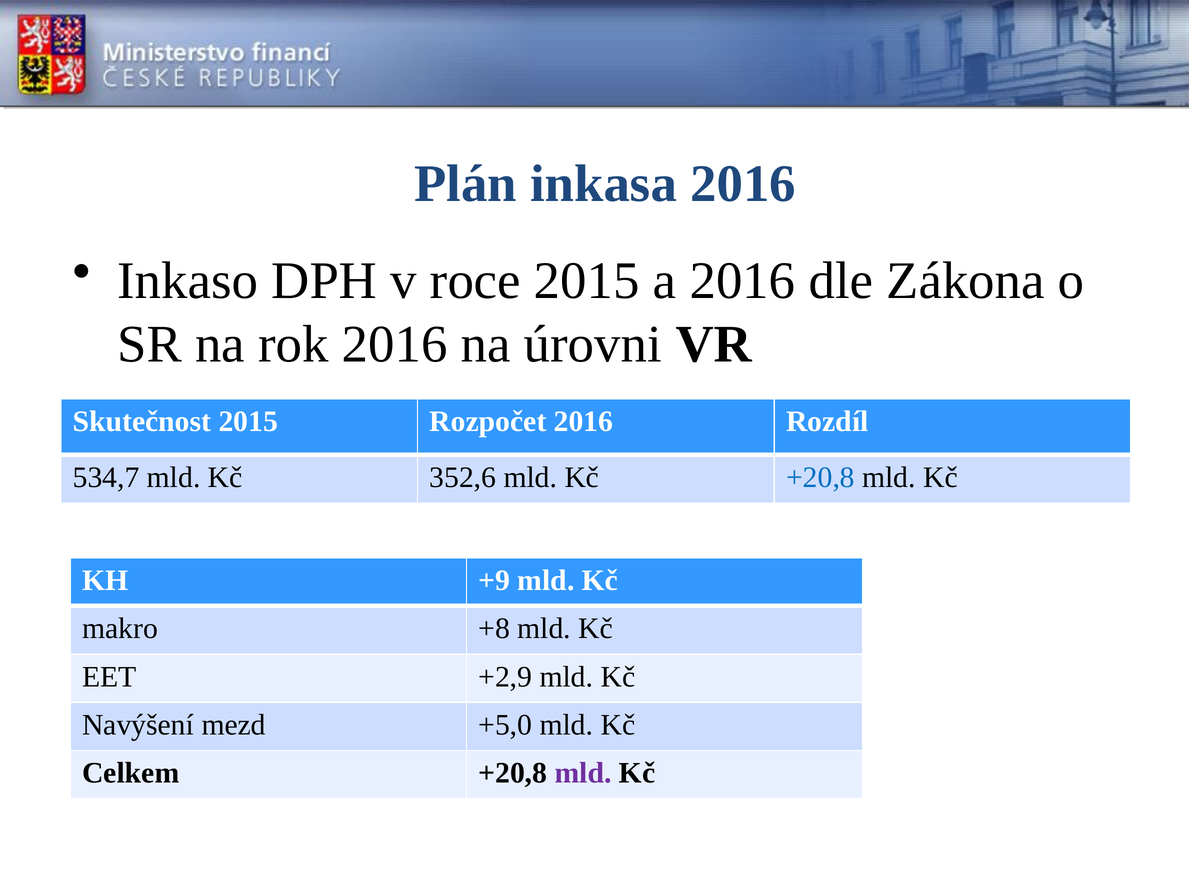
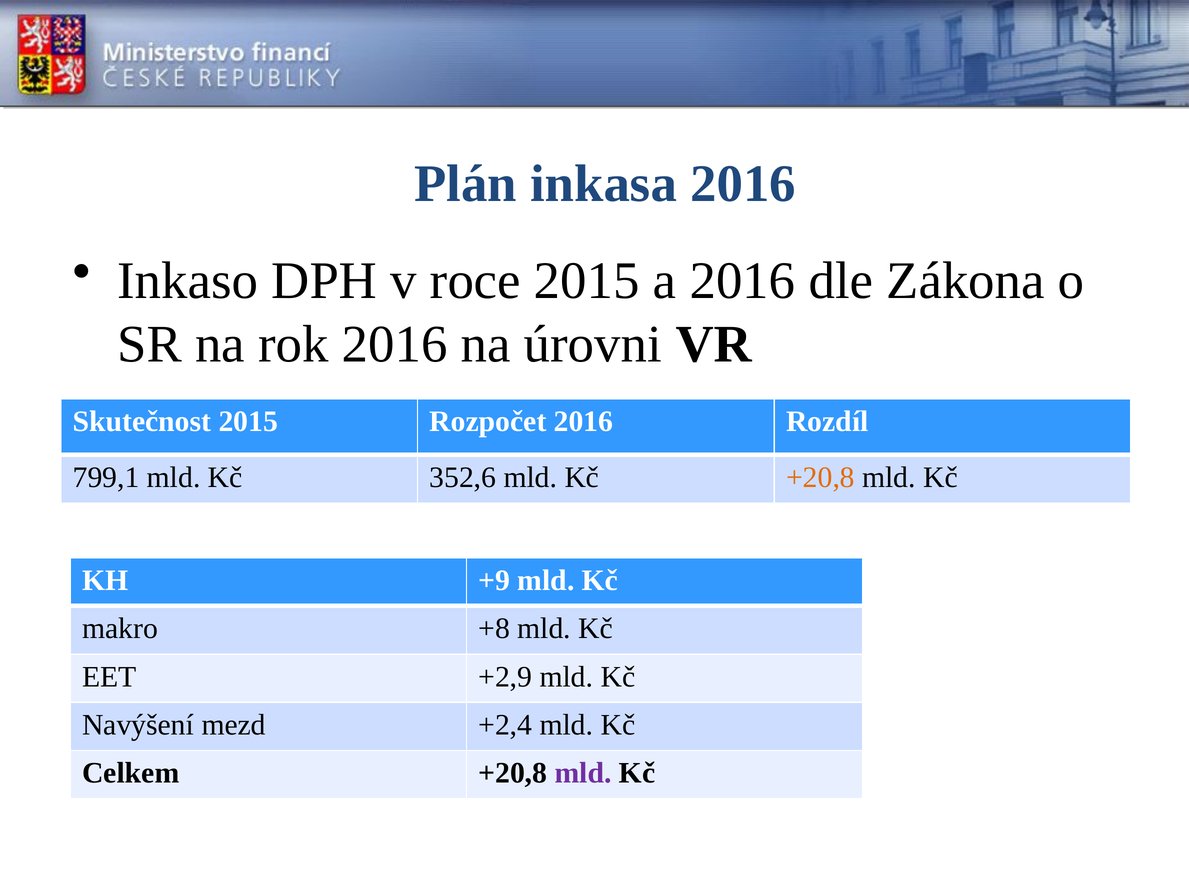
534,7: 534,7 -> 799,1 (106, 478)
+20,8 colour: blue -> orange (820, 478)
+5,0: +5,0 -> +2,4 (505, 726)
